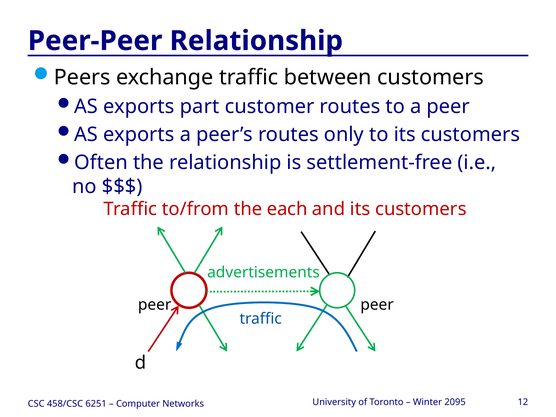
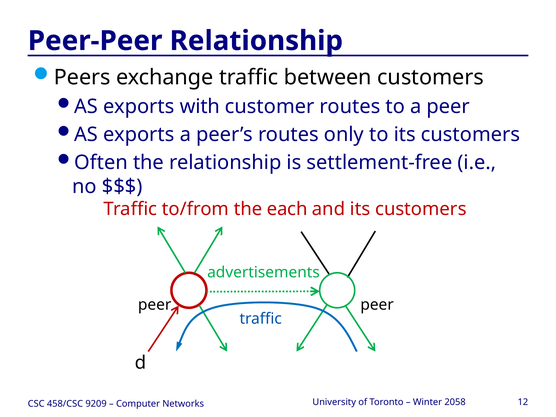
part: part -> with (200, 106)
2095: 2095 -> 2058 (455, 402)
6251: 6251 -> 9209 (96, 404)
